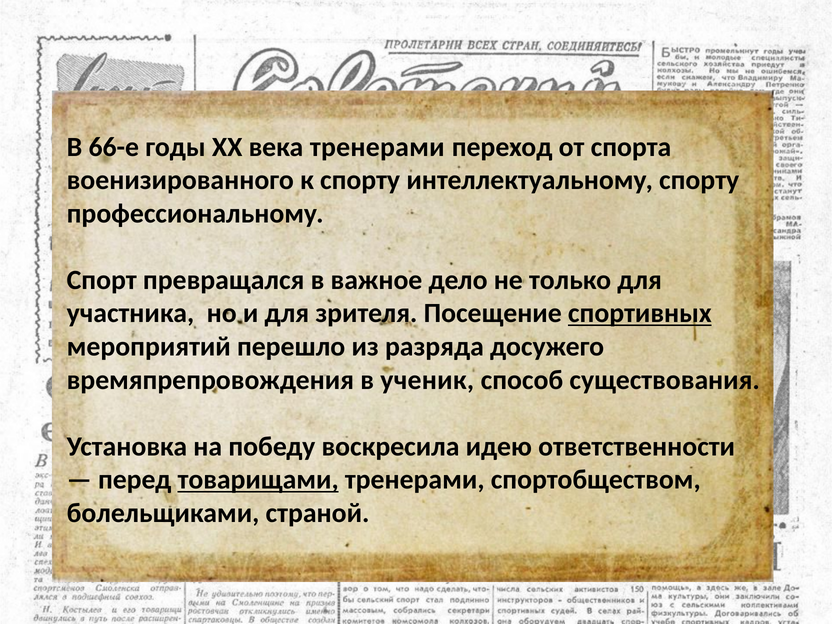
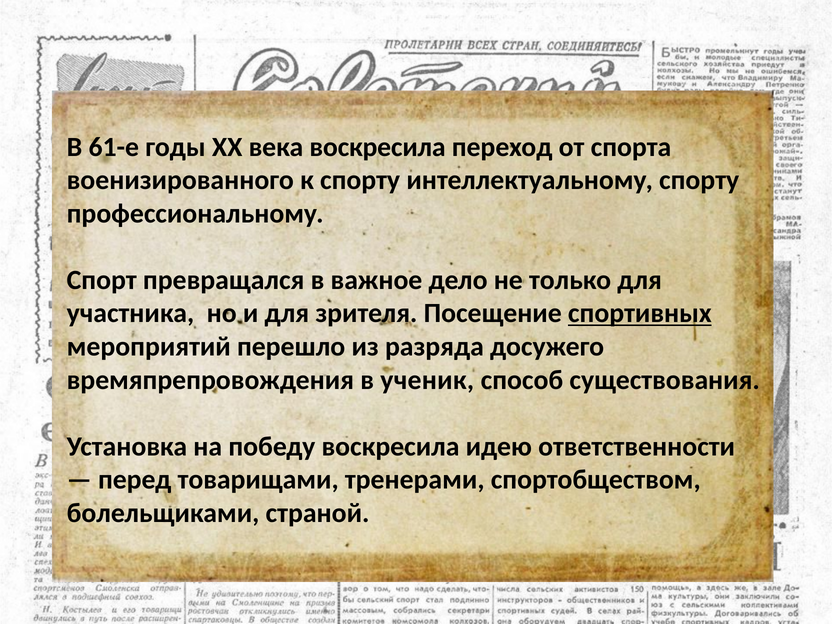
66-е: 66-е -> 61-е (114, 147)
века тренерами: тренерами -> воскресила (378, 147)
товарищами underline: present -> none (258, 480)
